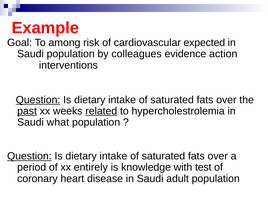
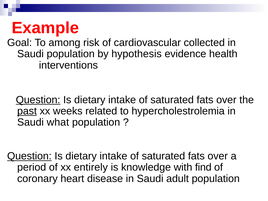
expected: expected -> collected (204, 43)
colleagues: colleagues -> hypothesis (137, 54)
action: action -> health (223, 54)
related underline: present -> none (101, 111)
test: test -> find (203, 167)
